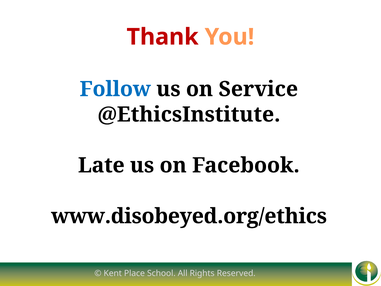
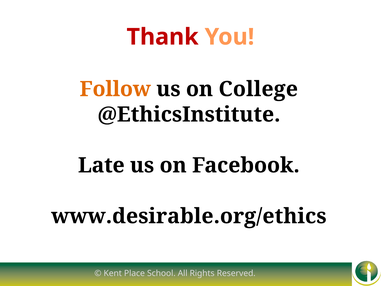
Follow colour: blue -> orange (115, 89)
Service: Service -> College (258, 89)
www.disobeyed.org/ethics: www.disobeyed.org/ethics -> www.desirable.org/ethics (189, 216)
